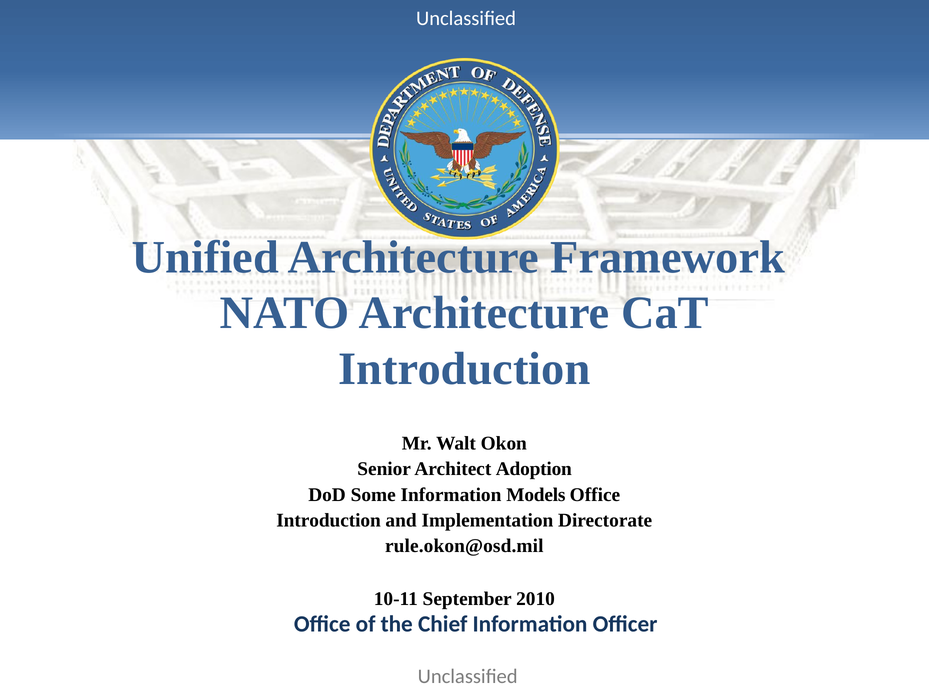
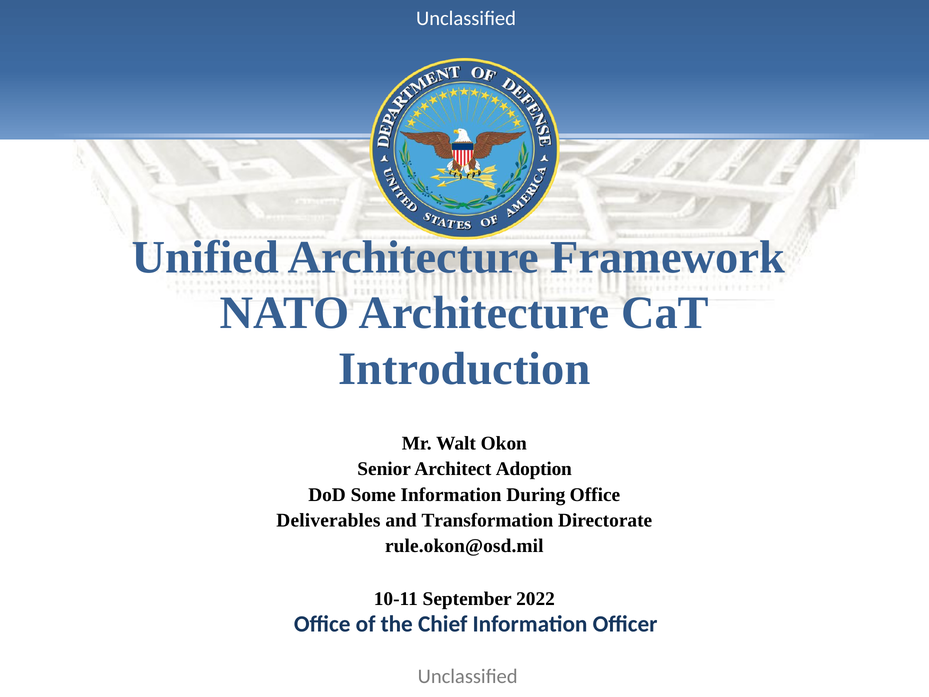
Models: Models -> During (536, 494)
Introduction: Introduction -> Deliverables (328, 520)
Implementation: Implementation -> Transformation (487, 520)
2010: 2010 -> 2022 (536, 599)
